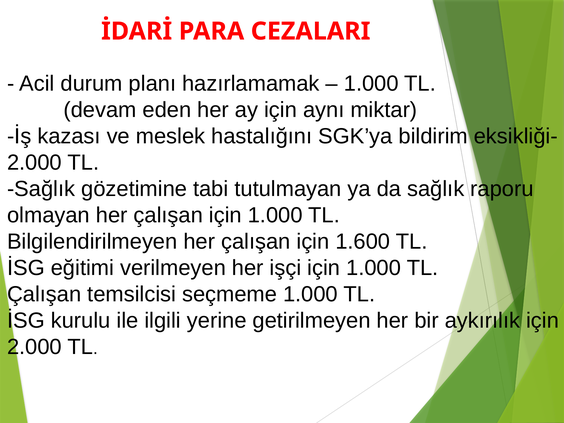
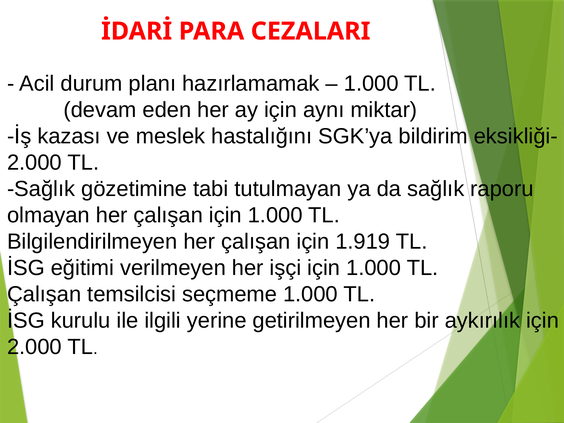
1.600: 1.600 -> 1.919 (363, 242)
